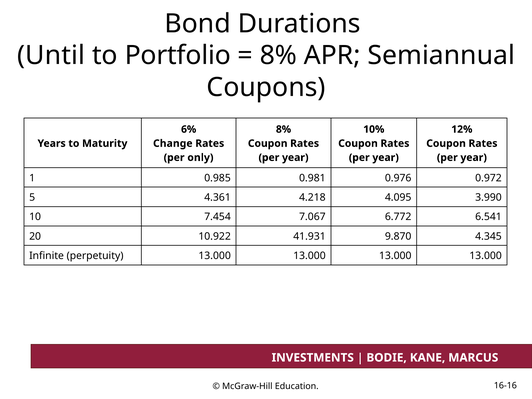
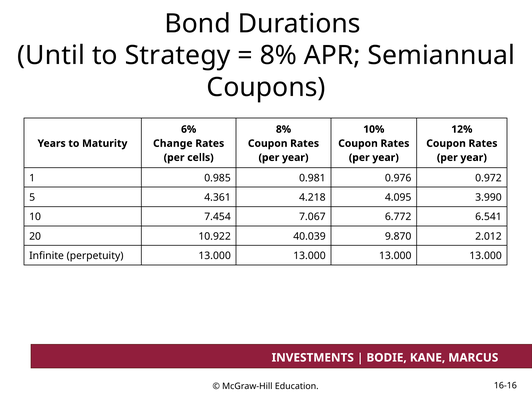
Portfolio: Portfolio -> Strategy (178, 56)
only: only -> cells (200, 158)
41.931: 41.931 -> 40.039 (309, 236)
4.345: 4.345 -> 2.012 (488, 236)
